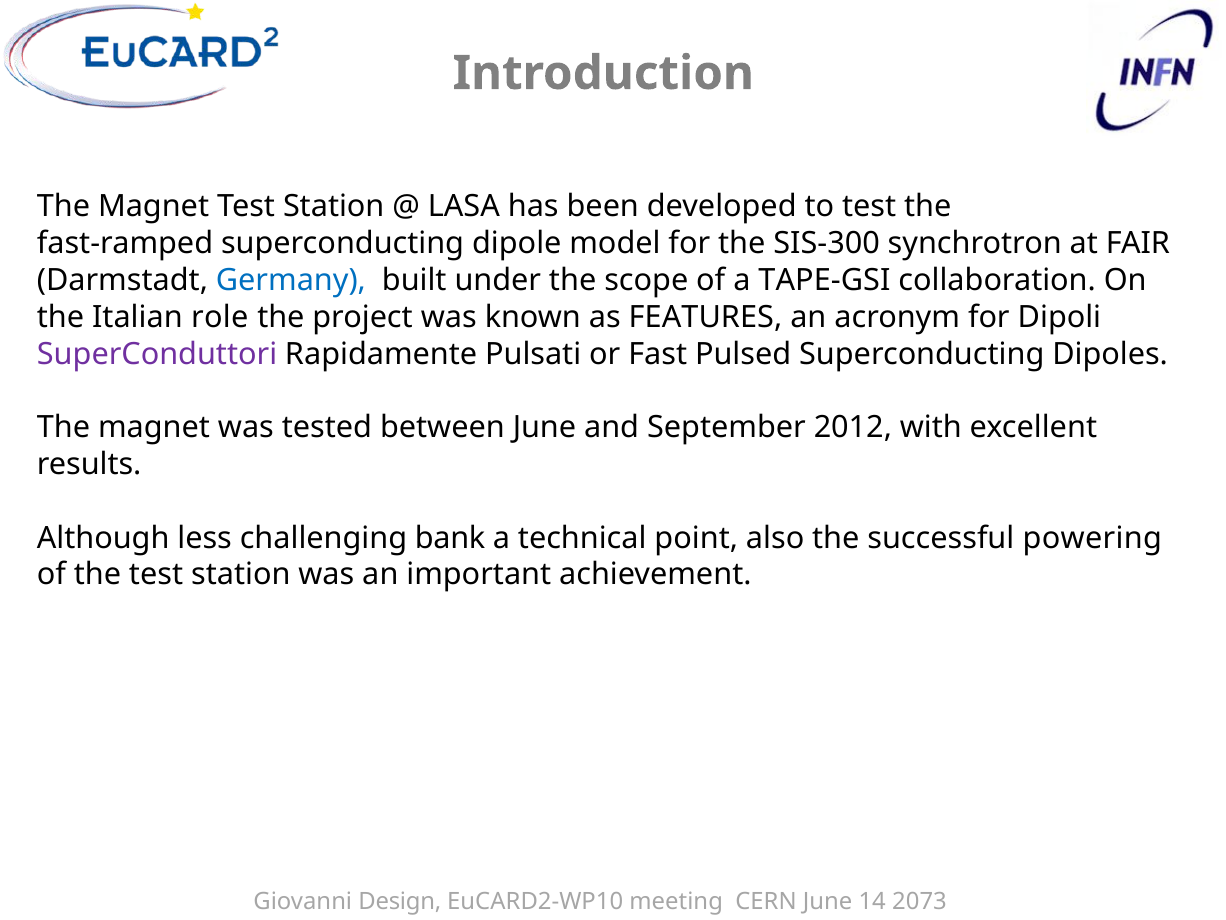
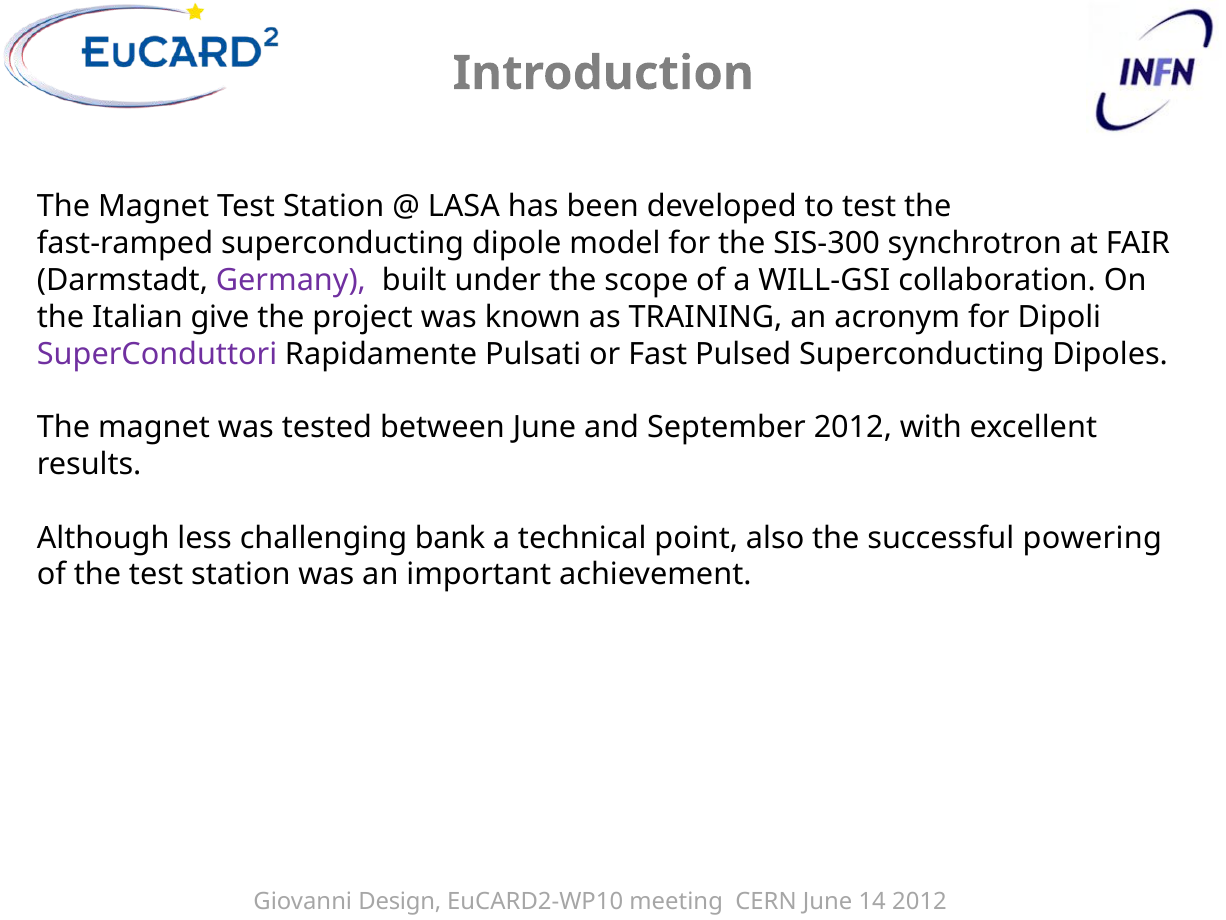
Germany colour: blue -> purple (291, 280)
TAPE-GSI: TAPE-GSI -> WILL-GSI (824, 280)
role: role -> give (220, 317)
FEATURES: FEATURES -> TRAINING (706, 317)
14 2073: 2073 -> 2012 (919, 901)
